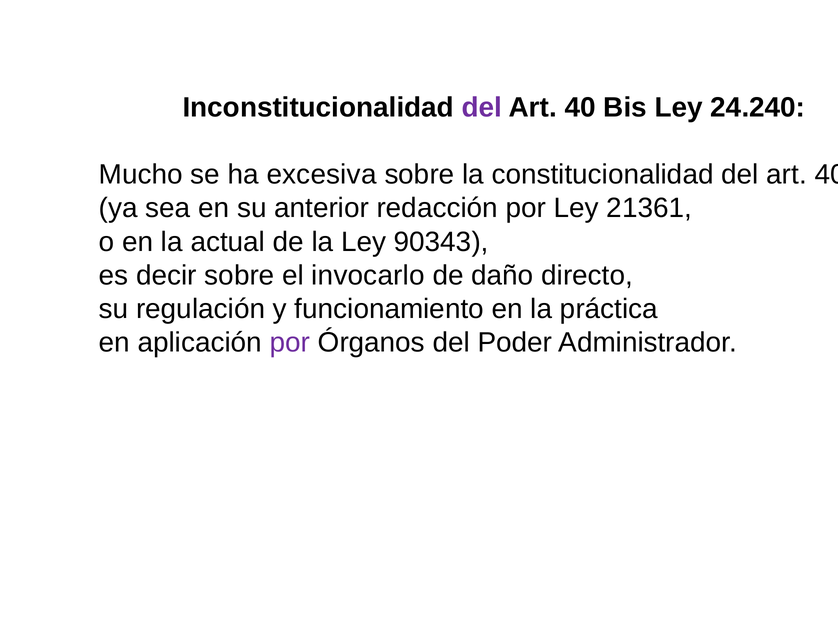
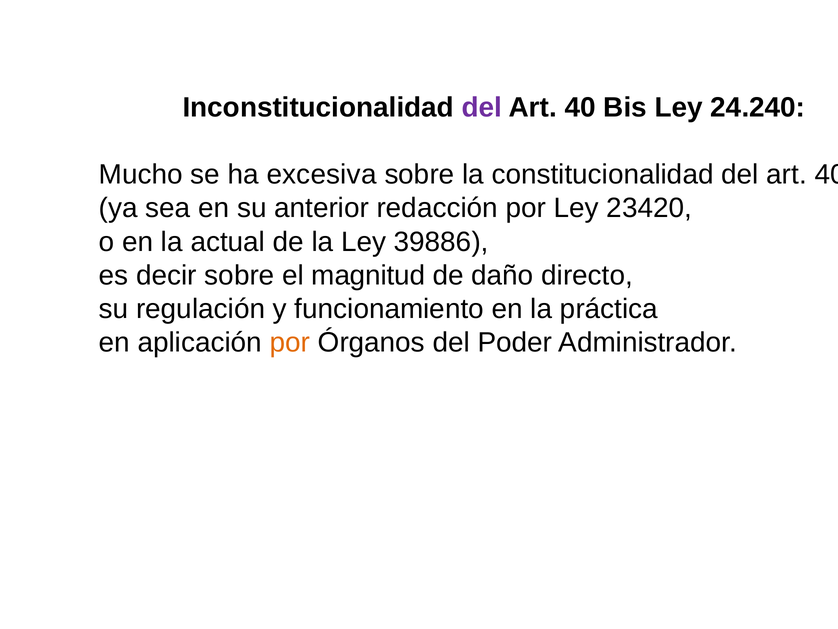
21361: 21361 -> 23420 (649, 208)
90343: 90343 -> 39886 (441, 242)
invocarlo: invocarlo -> magnitud (368, 275)
por colour: purple -> orange (290, 342)
